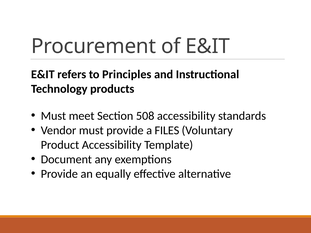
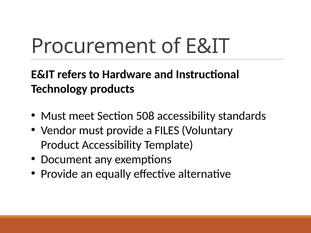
Principles: Principles -> Hardware (127, 74)
